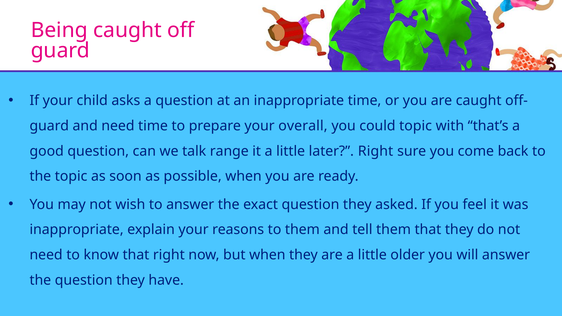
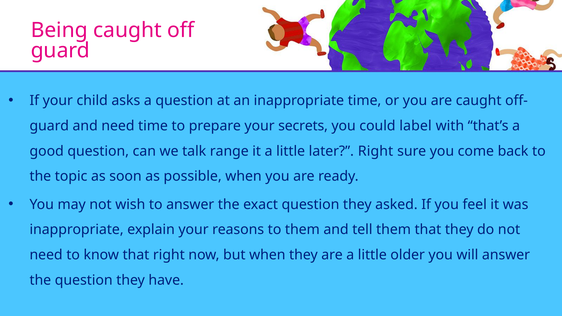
overall: overall -> secrets (303, 126)
could topic: topic -> label (416, 126)
